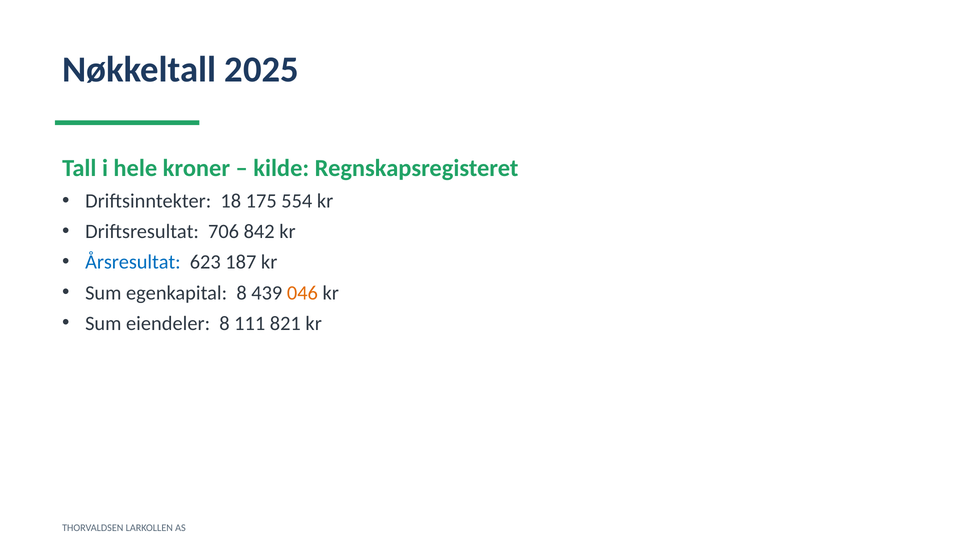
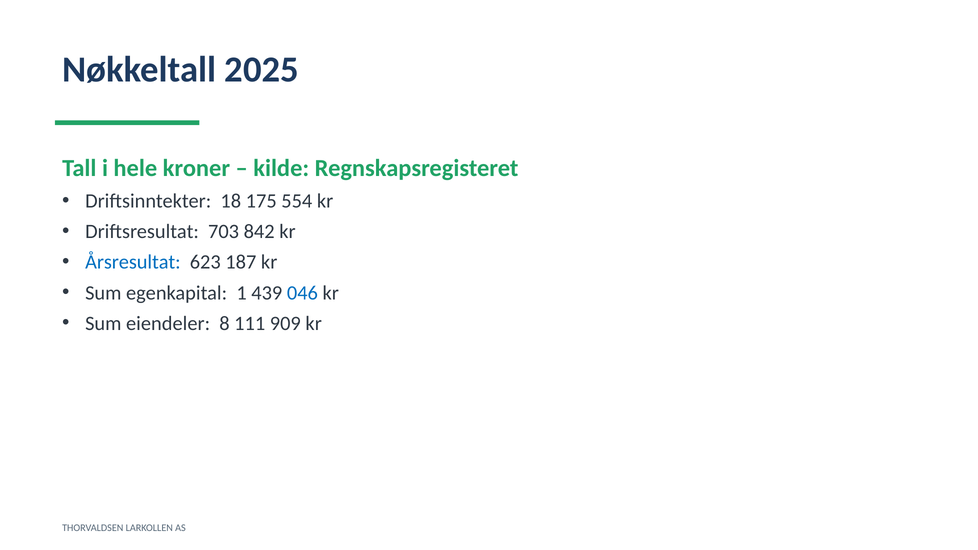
706: 706 -> 703 (224, 232)
egenkapital 8: 8 -> 1 (242, 293)
046 colour: orange -> blue (302, 293)
821: 821 -> 909 (285, 323)
